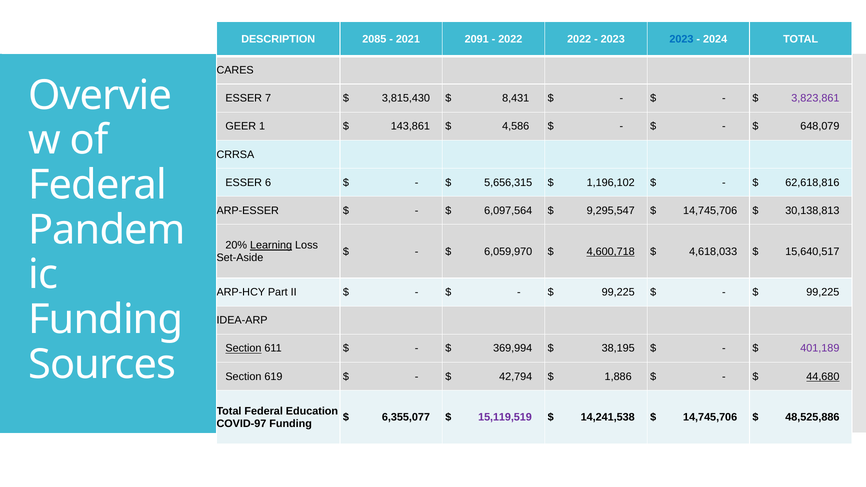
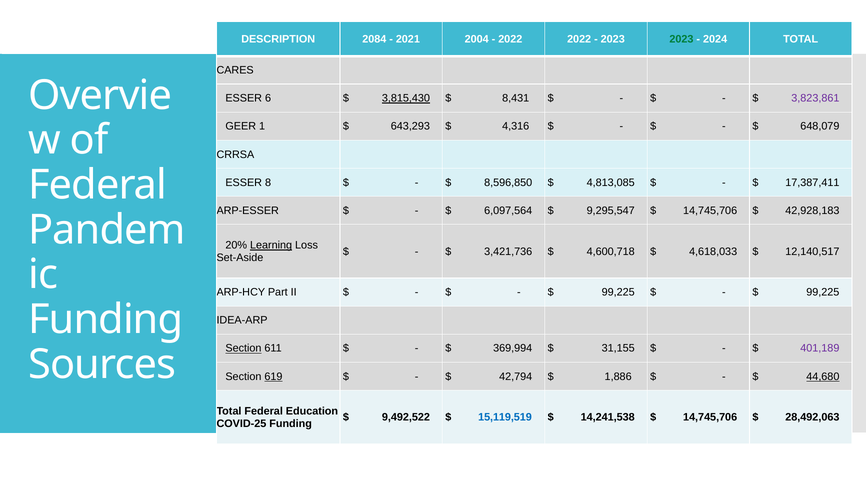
2085: 2085 -> 2084 (374, 39)
2091: 2091 -> 2004 (477, 39)
2023 colour: blue -> green (681, 39)
7: 7 -> 6 (268, 98)
3,815,430 underline: none -> present (406, 98)
143,861: 143,861 -> 643,293 (410, 126)
4,586: 4,586 -> 4,316 (516, 126)
6: 6 -> 8 (268, 183)
5,656,315: 5,656,315 -> 8,596,850 (508, 183)
1,196,102: 1,196,102 -> 4,813,085 (611, 183)
62,618,816: 62,618,816 -> 17,387,411 (812, 183)
30,138,813: 30,138,813 -> 42,928,183 (812, 211)
6,059,970: 6,059,970 -> 3,421,736 (508, 251)
4,600,718 underline: present -> none (611, 251)
15,640,517: 15,640,517 -> 12,140,517 (812, 251)
38,195: 38,195 -> 31,155 (618, 349)
619 underline: none -> present (273, 377)
6,355,077: 6,355,077 -> 9,492,522 (406, 417)
15,119,519 colour: purple -> blue (505, 417)
48,525,886: 48,525,886 -> 28,492,063 (812, 417)
COVID-97: COVID-97 -> COVID-25 (241, 424)
